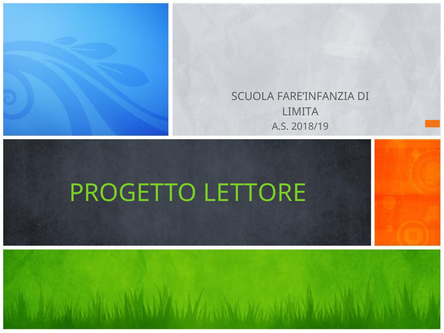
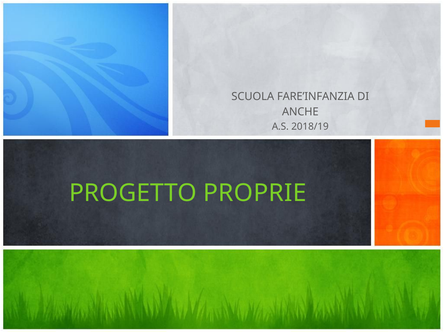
LIMITA: LIMITA -> ANCHE (300, 112)
LETTORE: LETTORE -> PROPRIE (255, 193)
